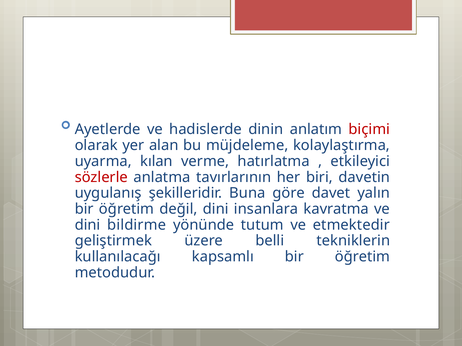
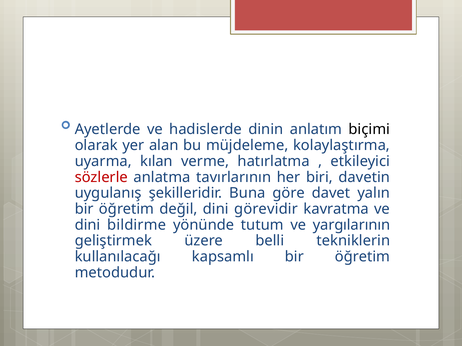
biçimi colour: red -> black (369, 130)
insanlara: insanlara -> görevidir (266, 209)
etmektedir: etmektedir -> yargılarının (352, 225)
